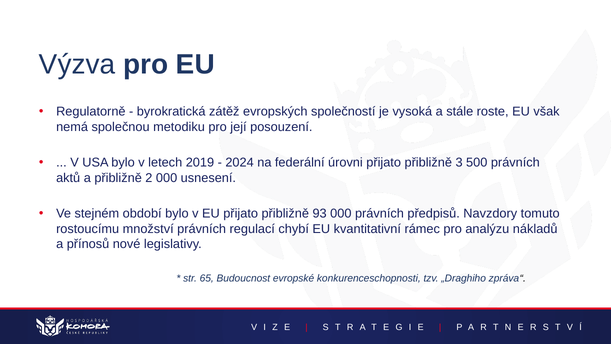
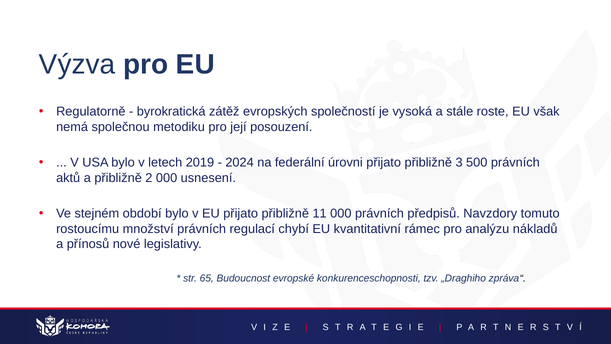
93: 93 -> 11 (320, 213)
